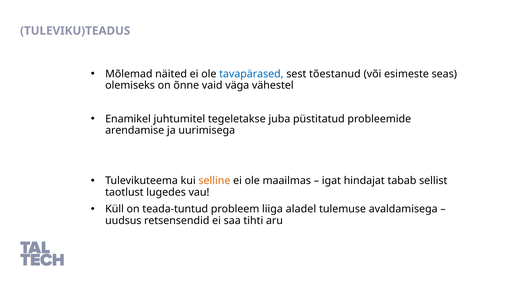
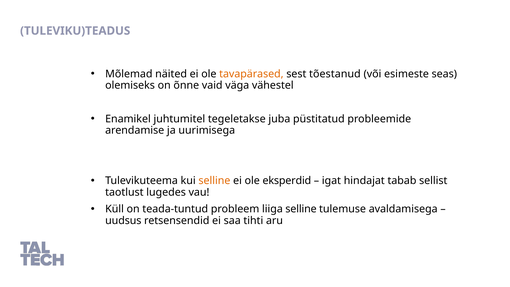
tavapärased colour: blue -> orange (251, 74)
maailmas: maailmas -> eksperdid (287, 181)
liiga aladel: aladel -> selline (301, 209)
